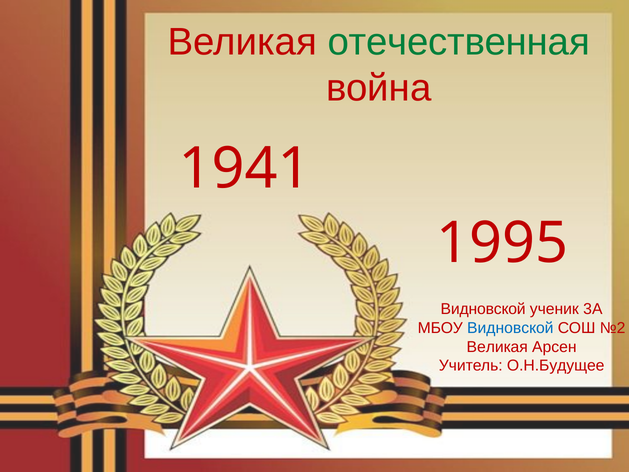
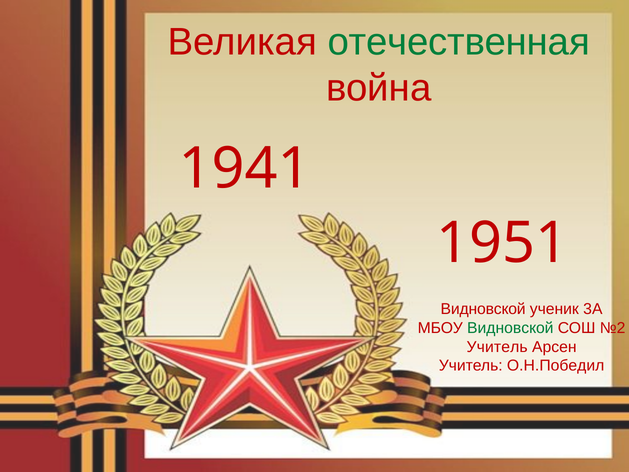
1995: 1995 -> 1951 (502, 243)
Видновской colour: blue -> green (510, 328)
Великая: Великая -> Учитель (497, 347)
О.Н.Будущее: О.Н.Будущее -> О.Н.Победил (556, 366)
